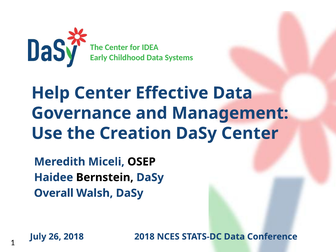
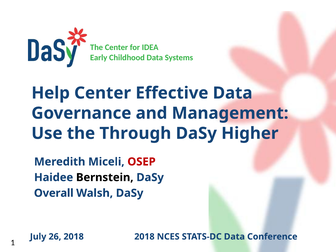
Creation: Creation -> Through (135, 133)
DaSy Center: Center -> Higher (250, 133)
OSEP colour: black -> red (142, 162)
